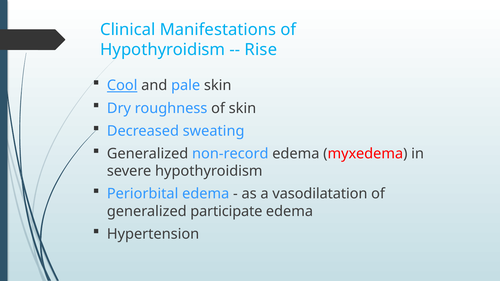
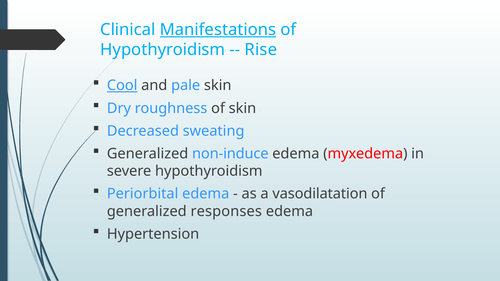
Manifestations underline: none -> present (218, 30)
non-record: non-record -> non-induce (230, 154)
participate: participate -> responses (226, 211)
